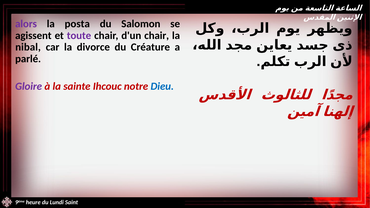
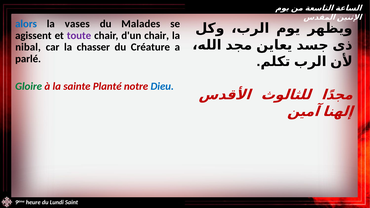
alors colour: purple -> blue (26, 24)
posta: posta -> vases (77, 24)
Salomon: Salomon -> Malades (141, 24)
divorce: divorce -> chasser (93, 47)
Gloire colour: purple -> green (29, 86)
Ihcouc: Ihcouc -> Planté (107, 86)
